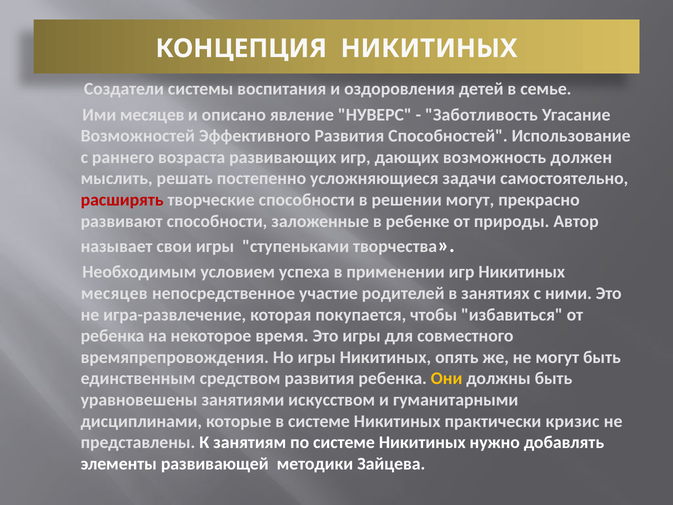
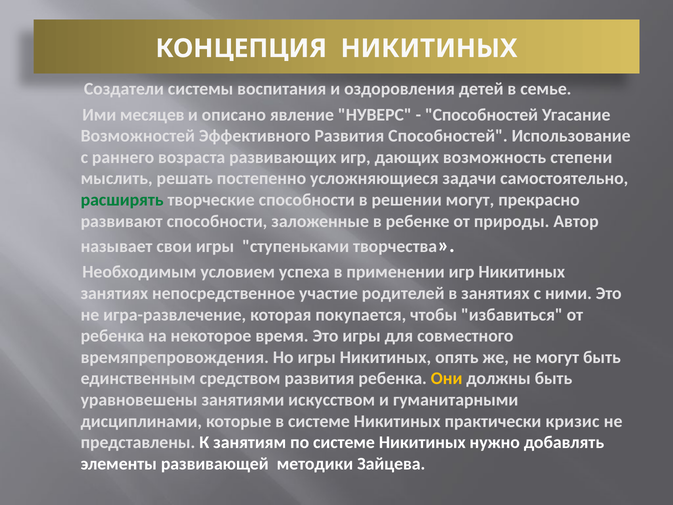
Заботливость: Заботливость -> Способностей (482, 115)
должен: должен -> степени (581, 157)
расширять colour: red -> green (122, 200)
месяцев: месяцев -> занятиях (114, 293)
